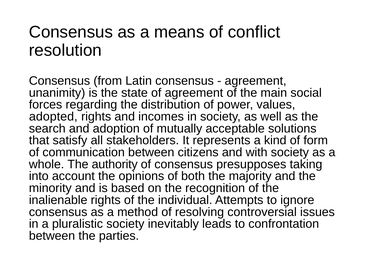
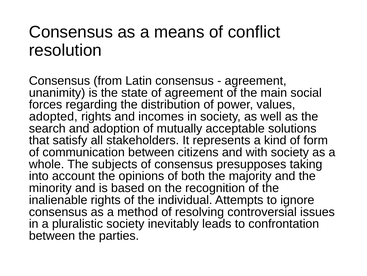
authority: authority -> subjects (115, 164)
